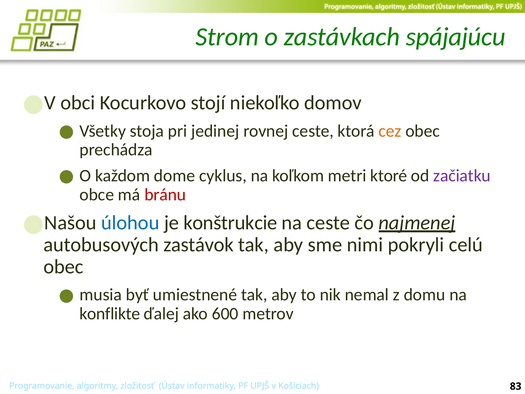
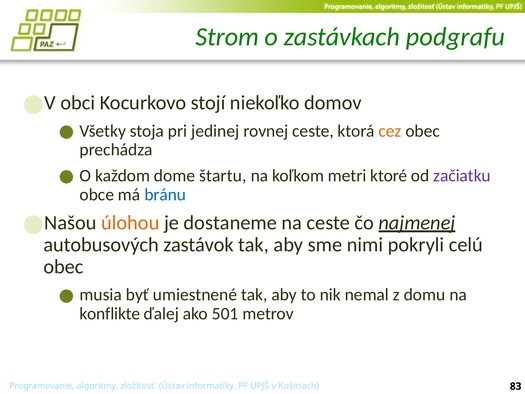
spájajúcu: spájajúcu -> podgrafu (455, 37)
cyklus: cyklus -> štartu (223, 176)
bránu colour: red -> blue (165, 194)
úlohou colour: blue -> orange (130, 223)
konštrukcie: konštrukcie -> dostaneme (230, 223)
600: 600 -> 501 (225, 314)
